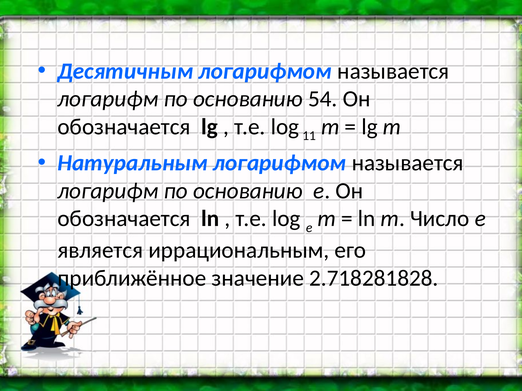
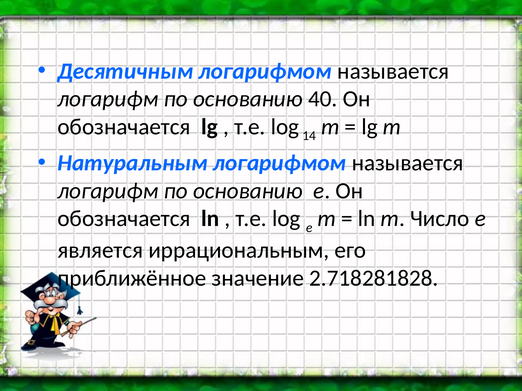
54: 54 -> 40 (323, 99)
11: 11 -> 14 (309, 136)
